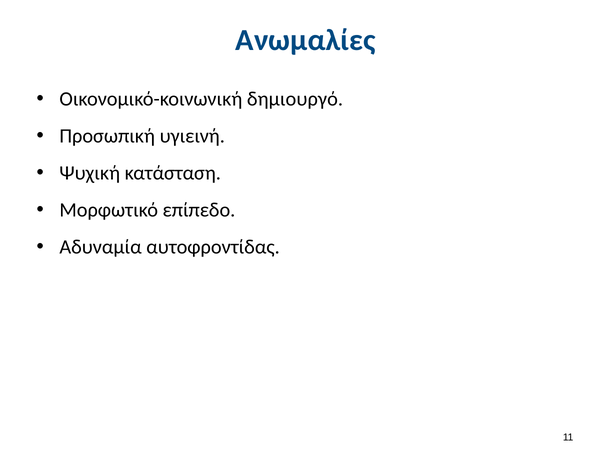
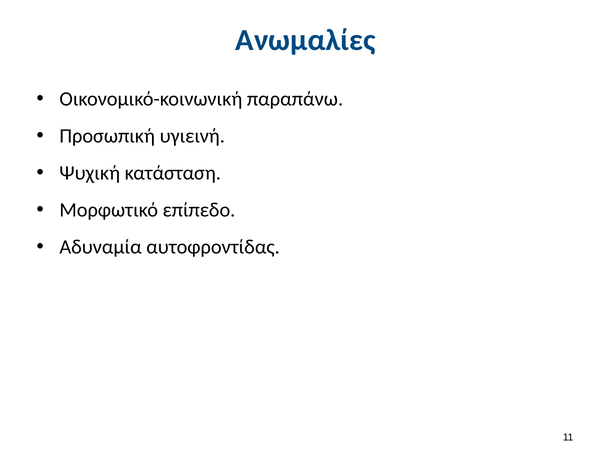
δημιουργό: δημιουργό -> παραπάνω (295, 99)
